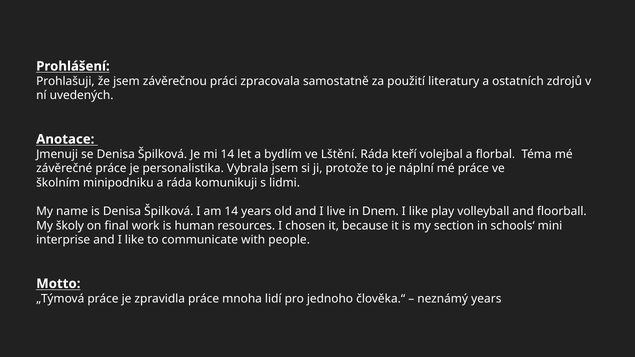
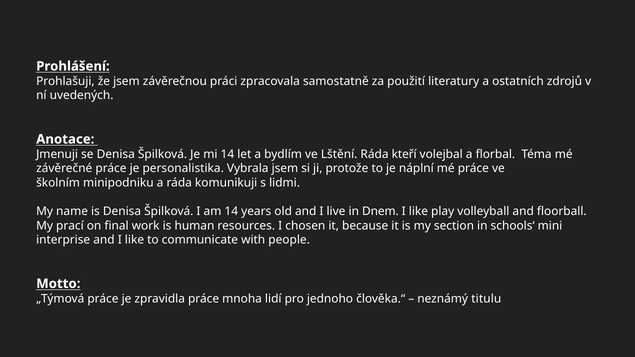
školy: školy -> prací (70, 226)
neznámý years: years -> titulu (486, 299)
